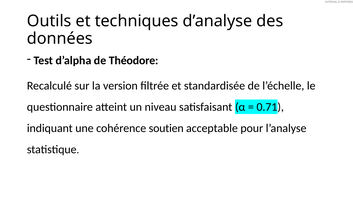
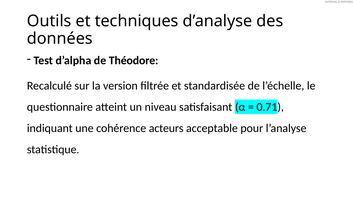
soutien: soutien -> acteurs (166, 128)
